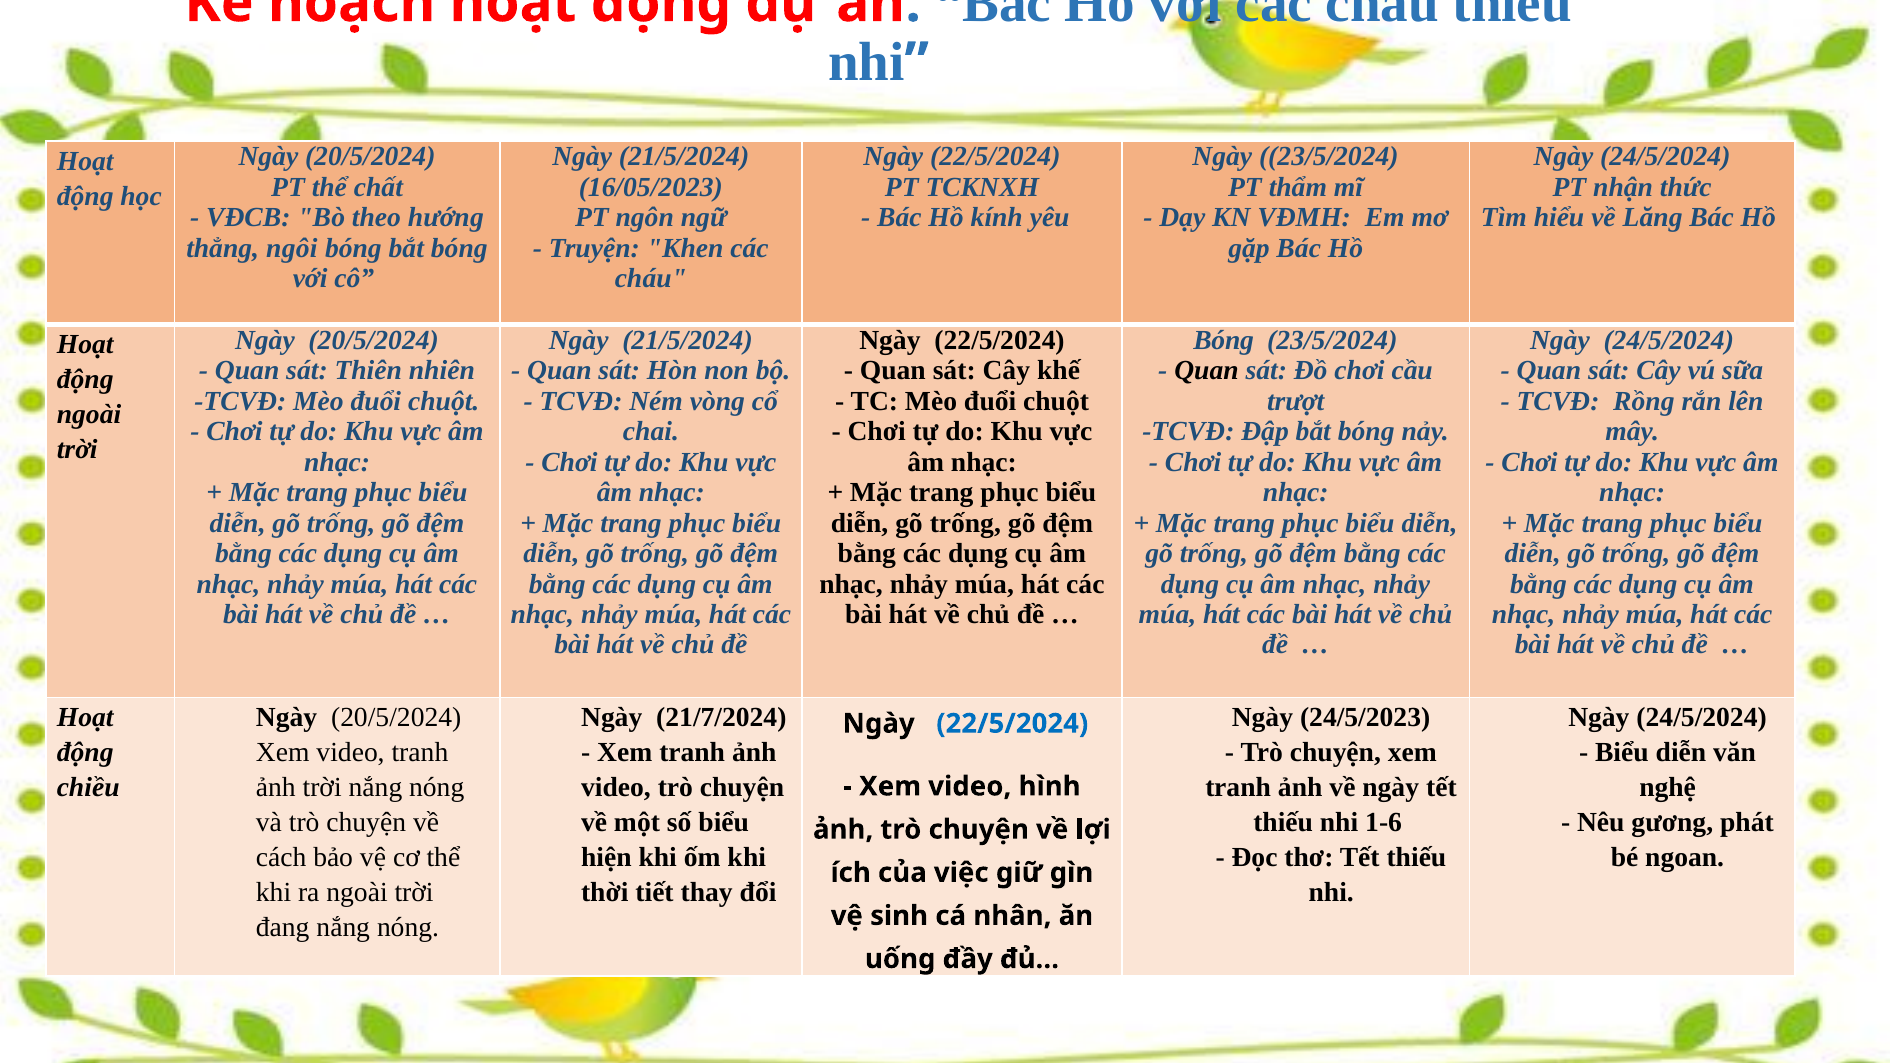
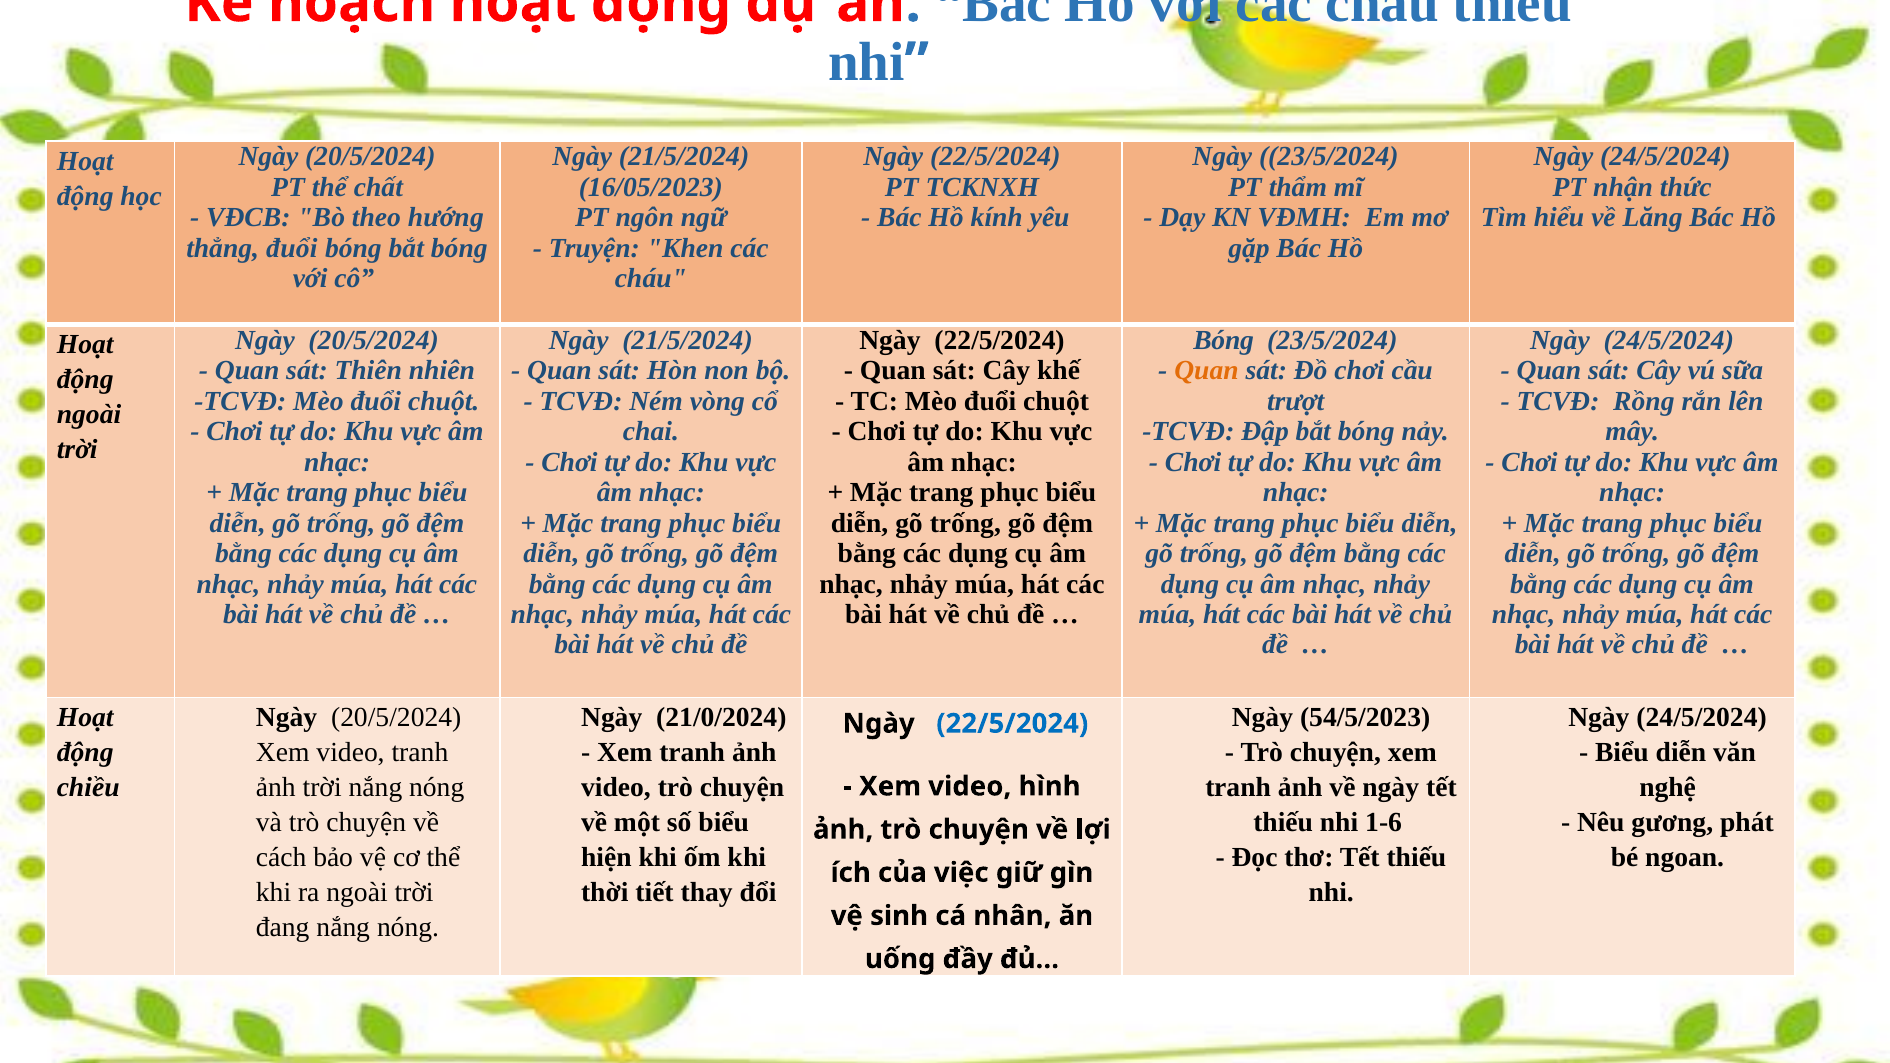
thẳng ngôi: ngôi -> đuổi (292, 248)
Quan colour: black -> orange (1206, 371)
21/7/2024: 21/7/2024 -> 21/0/2024 (721, 718)
24/5/2023: 24/5/2023 -> 54/5/2023 (1365, 718)
